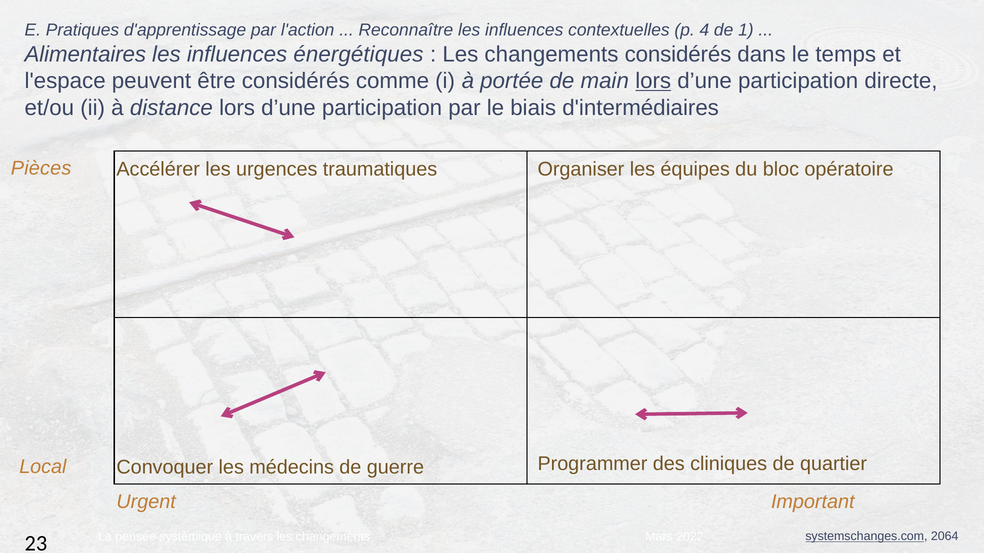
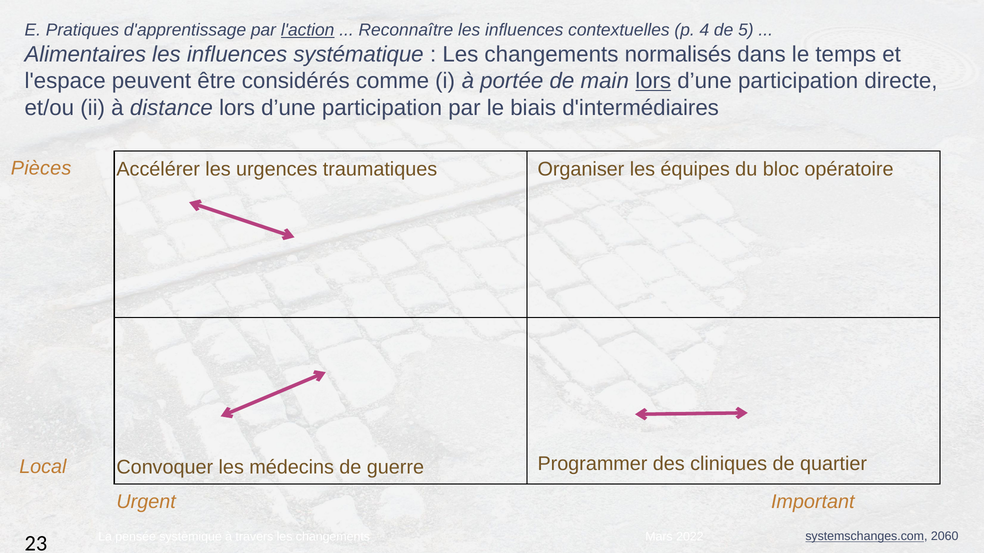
l'action underline: none -> present (308, 30)
1: 1 -> 5 (746, 30)
énergétiques: énergétiques -> systématique (359, 54)
changements considérés: considérés -> normalisés (678, 54)
2064: 2064 -> 2060 (945, 537)
